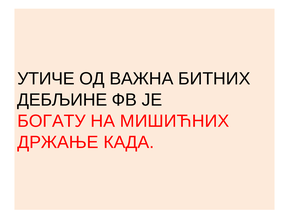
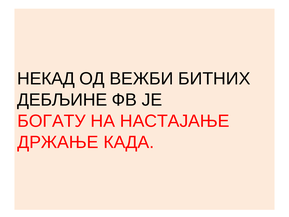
УТИЧЕ: УТИЧЕ -> НЕКАД (46, 79)
ВАЖНА: ВАЖНА -> ВЕЖБИ (141, 79)
МИШИЋНИХ: МИШИЋНИХ -> НАСТАЈАЊЕ (175, 121)
